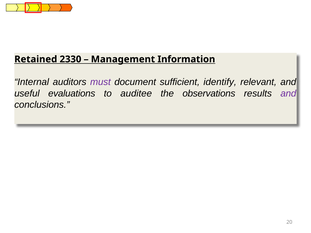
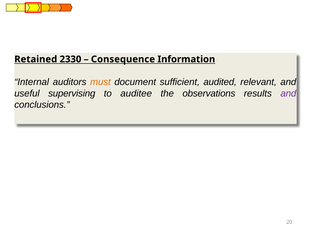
Management: Management -> Consequence (123, 59)
must colour: purple -> orange (100, 82)
identify: identify -> audited (220, 82)
evaluations: evaluations -> supervising (72, 93)
